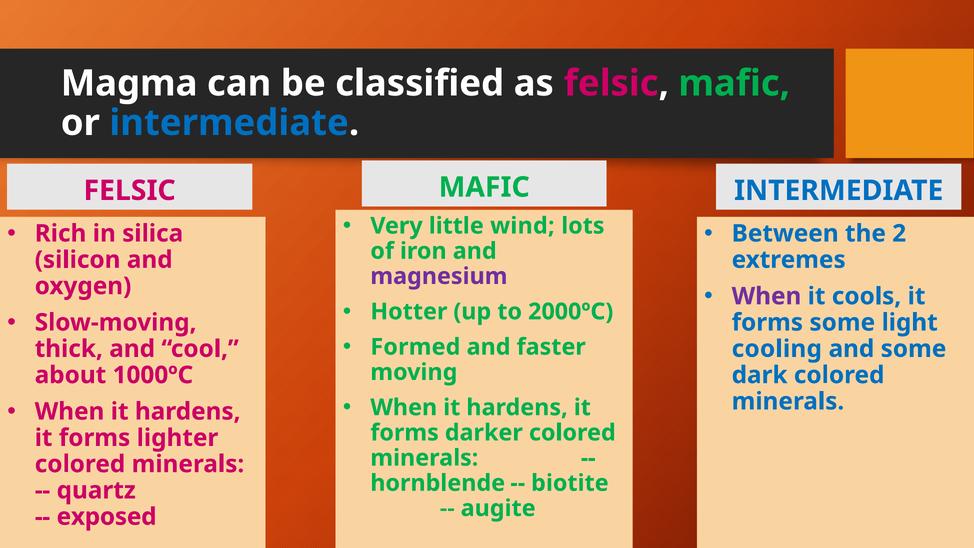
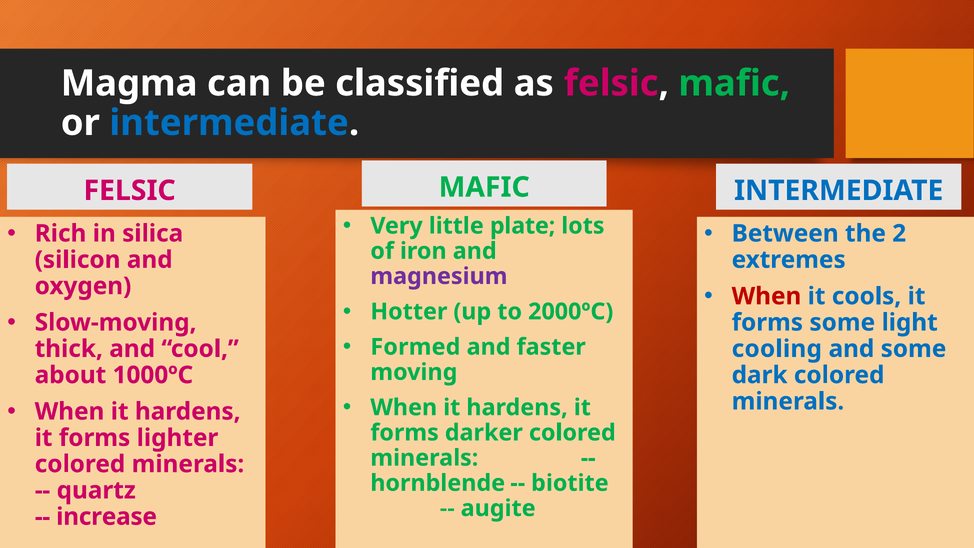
wind: wind -> plate (523, 226)
When colour: purple -> red (766, 296)
exposed: exposed -> increase (107, 517)
